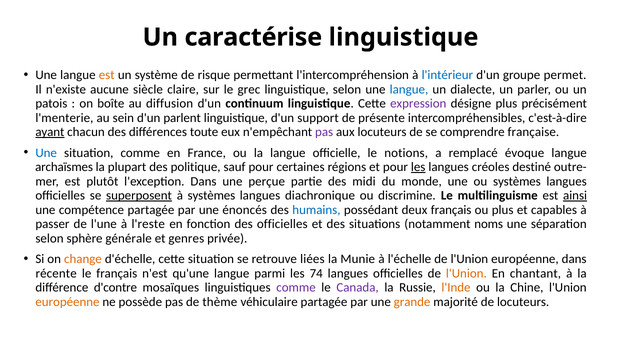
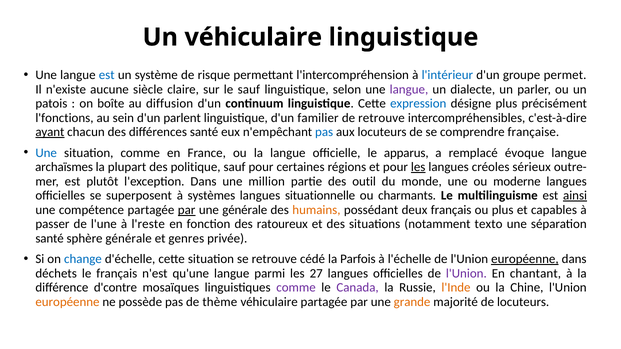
Un caractérise: caractérise -> véhiculaire (253, 37)
est colour: orange -> blue (107, 75)
le grec: grec -> sauf (249, 89)
langue colour: blue -> purple (409, 89)
expression colour: purple -> blue (418, 104)
l'menterie: l'menterie -> l'fonctions (64, 118)
support: support -> familier (318, 118)
de présente: présente -> retrouve (381, 118)
différences toute: toute -> santé (204, 132)
pas colour: purple -> blue (324, 132)
notions: notions -> apparus (406, 153)
destiné: destiné -> sérieux (532, 167)
perçue: perçue -> million (267, 181)
midi: midi -> outil (364, 181)
ou systèmes: systèmes -> moderne (517, 181)
superposent underline: present -> none (139, 196)
diachronique: diachronique -> situationnelle (320, 196)
discrimine: discrimine -> charmants (407, 196)
par underline: none -> present (187, 210)
une énoncés: énoncés -> générale (245, 210)
humains colour: blue -> orange (316, 210)
des officielles: officielles -> ratoureux (282, 224)
noms: noms -> texto (489, 224)
selon: selon -> santé (50, 239)
change colour: orange -> blue (83, 259)
liées: liées -> cédé (312, 259)
Munie: Munie -> Parfois (358, 259)
européenne underline: none -> present (525, 259)
récente: récente -> déchets (56, 274)
74: 74 -> 27 (316, 274)
l'Union colour: orange -> purple (466, 274)
